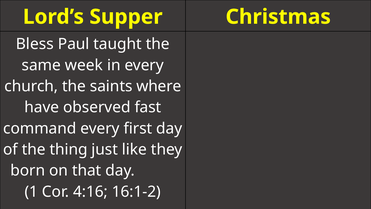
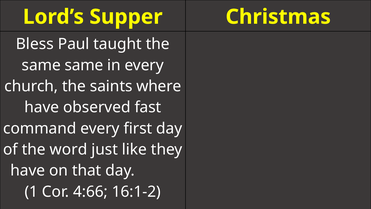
same week: week -> same (84, 65)
thing: thing -> word (68, 149)
born: born -> have (28, 170)
4:16: 4:16 -> 4:66 (90, 191)
